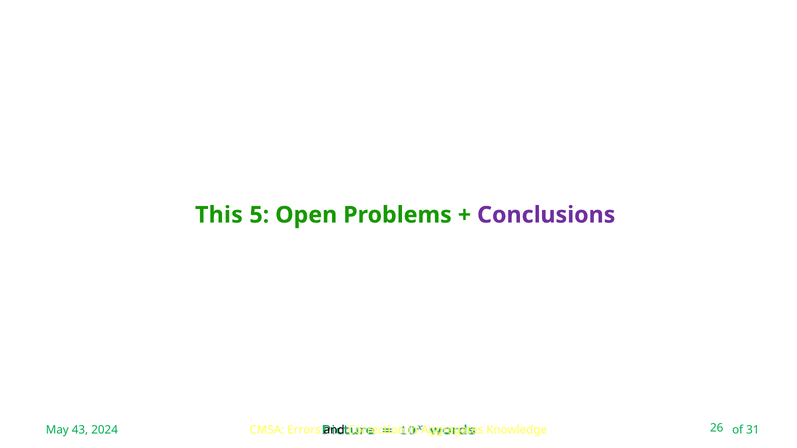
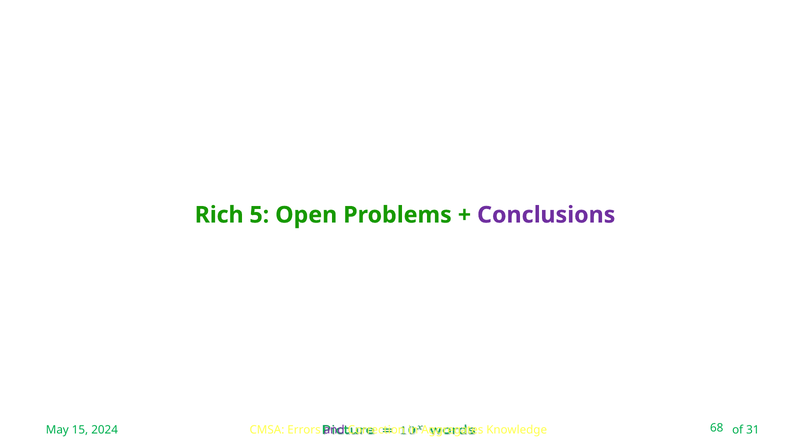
This: This -> Rich (219, 215)
43: 43 -> 15 (80, 430)
and colour: black -> purple (334, 430)
26: 26 -> 68 (717, 428)
